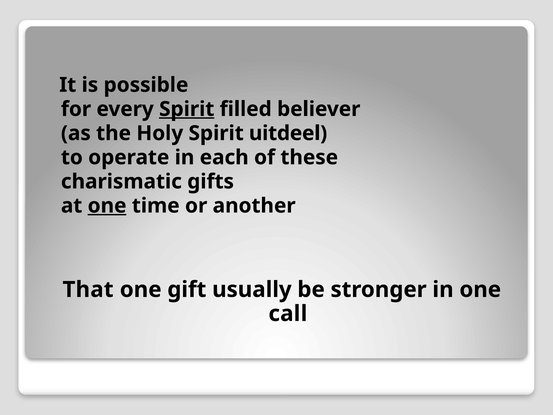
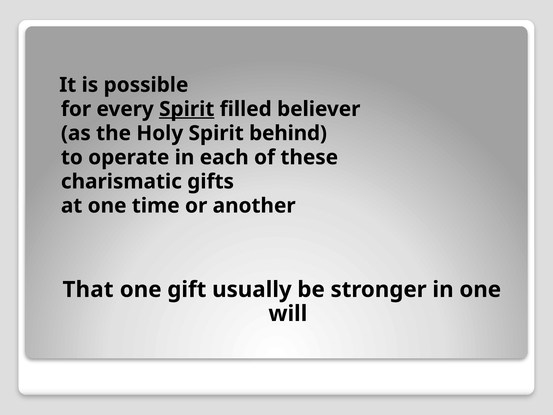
uitdeel: uitdeel -> behind (288, 133)
one underline: present -> none (107, 206)
call: call -> will (288, 313)
